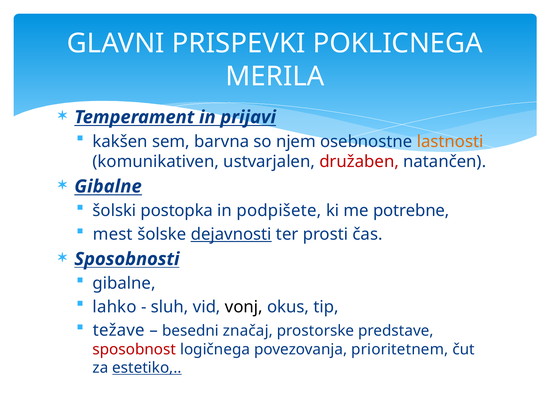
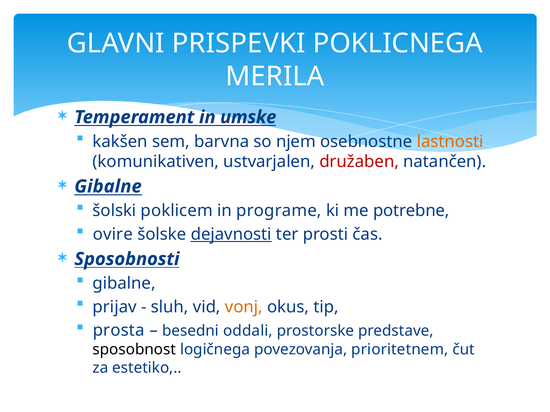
prijavi: prijavi -> umske (248, 117)
postopka: postopka -> poklicem (177, 211)
podpišete: podpišete -> programe (279, 211)
mest: mest -> ovire (113, 235)
lahko: lahko -> prijav (115, 307)
vonj colour: black -> orange (244, 307)
težave: težave -> prosta (119, 331)
značaj: značaj -> oddali (248, 331)
sposobnost colour: red -> black (134, 350)
estetiko underline: present -> none (147, 368)
